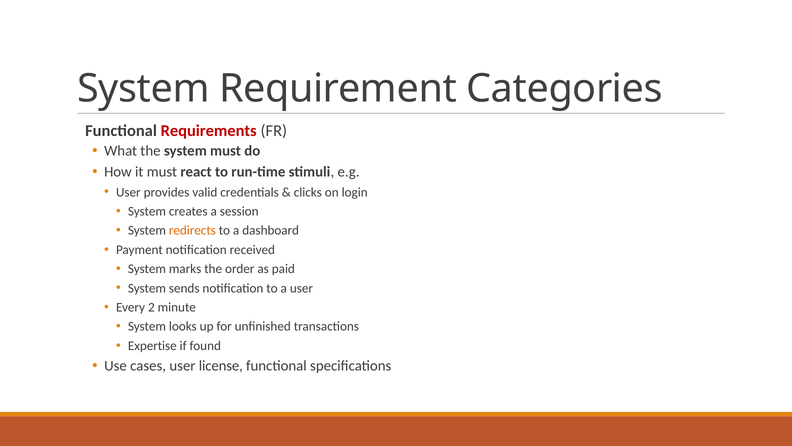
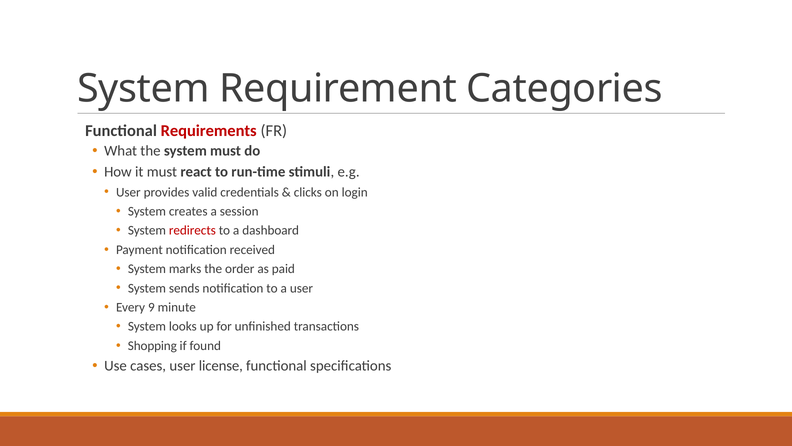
redirects colour: orange -> red (192, 230)
2: 2 -> 9 (151, 307)
Expertise: Expertise -> Shopping (152, 345)
